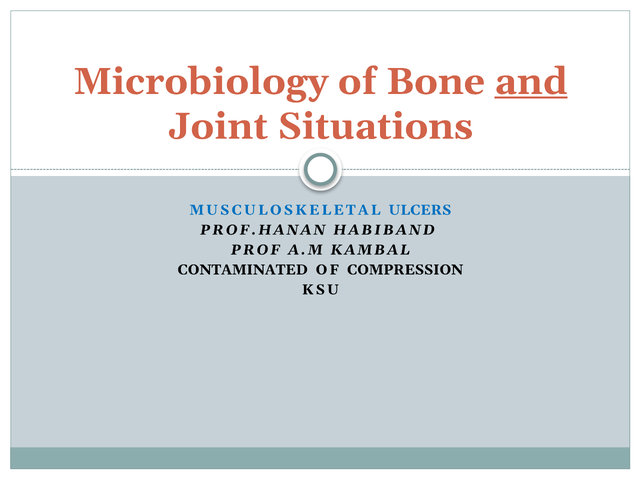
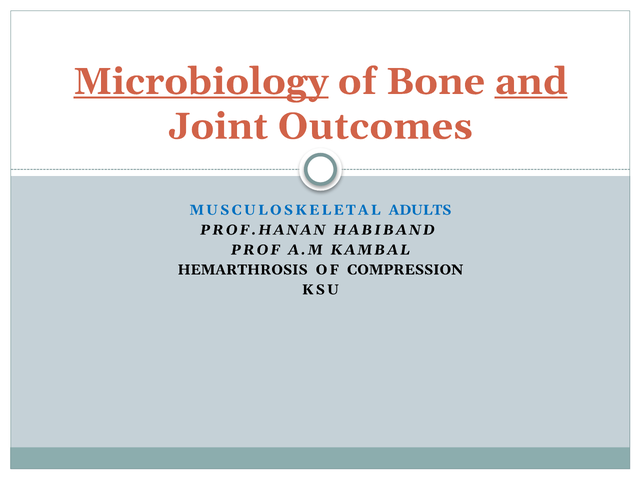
Microbiology underline: none -> present (201, 82)
Situations: Situations -> Outcomes (375, 127)
ULCERS: ULCERS -> ADULTS (420, 210)
CONTAMINATED: CONTAMINATED -> HEMARTHROSIS (243, 270)
